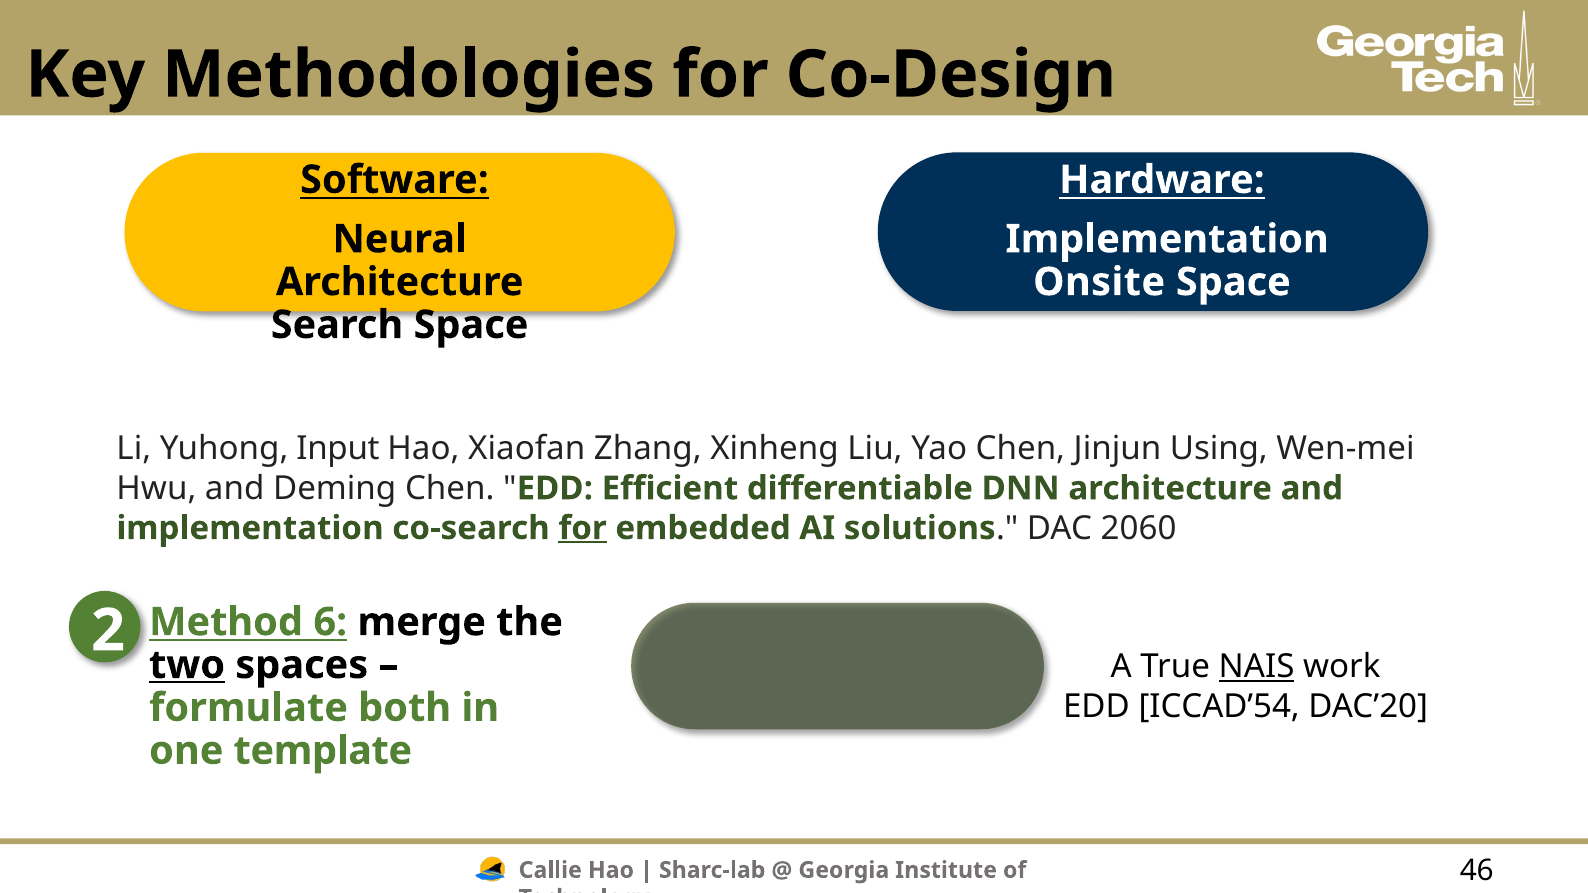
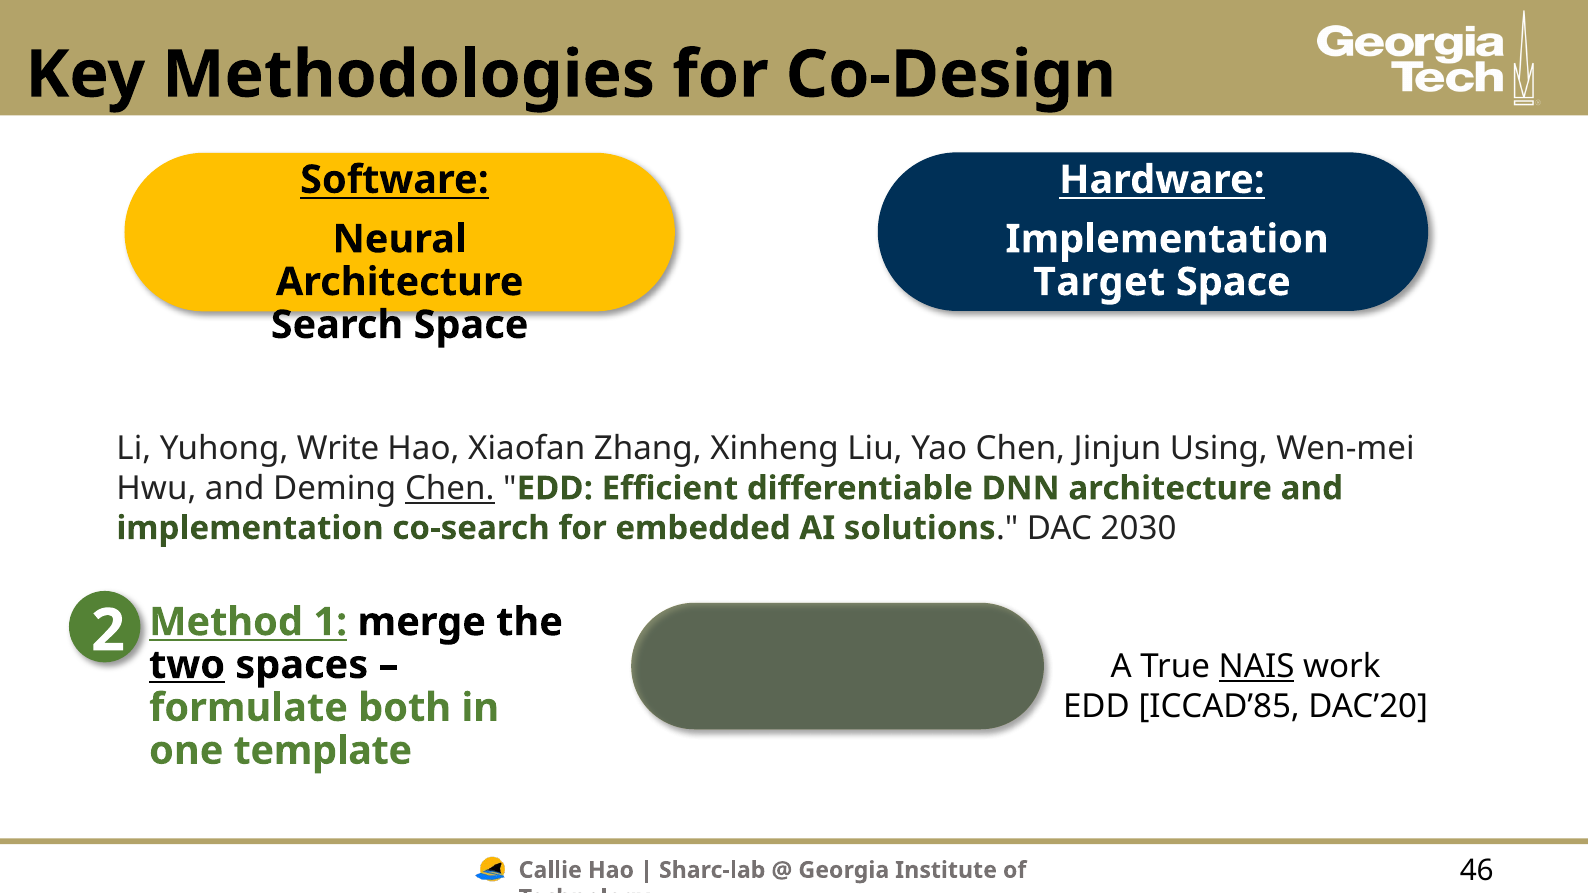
Onsite: Onsite -> Target (1099, 282)
Input: Input -> Write (338, 449)
Chen underline: none -> present (450, 489)
for underline: present -> none (583, 528)
2060: 2060 -> 2030 (1139, 528)
6: 6 -> 1 (330, 622)
ICCAD’54: ICCAD’54 -> ICCAD’85 (1219, 707)
